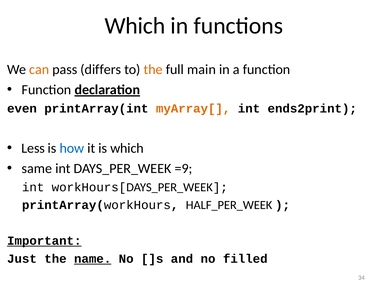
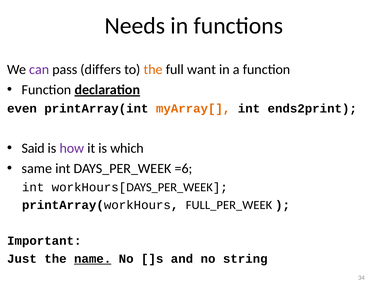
Which: Which -> Needs (135, 26)
can colour: orange -> purple (39, 70)
main: main -> want (202, 70)
Less: Less -> Said (33, 148)
how colour: blue -> purple (72, 148)
=9: =9 -> =6 (184, 168)
HALF_PER_WEEK: HALF_PER_WEEK -> FULL_PER_WEEK (229, 205)
Important underline: present -> none (44, 241)
filled: filled -> string (245, 259)
